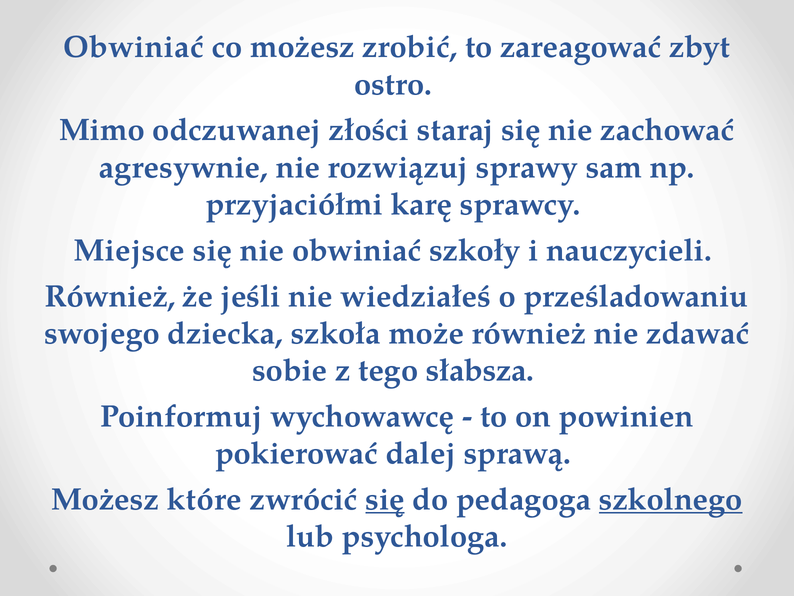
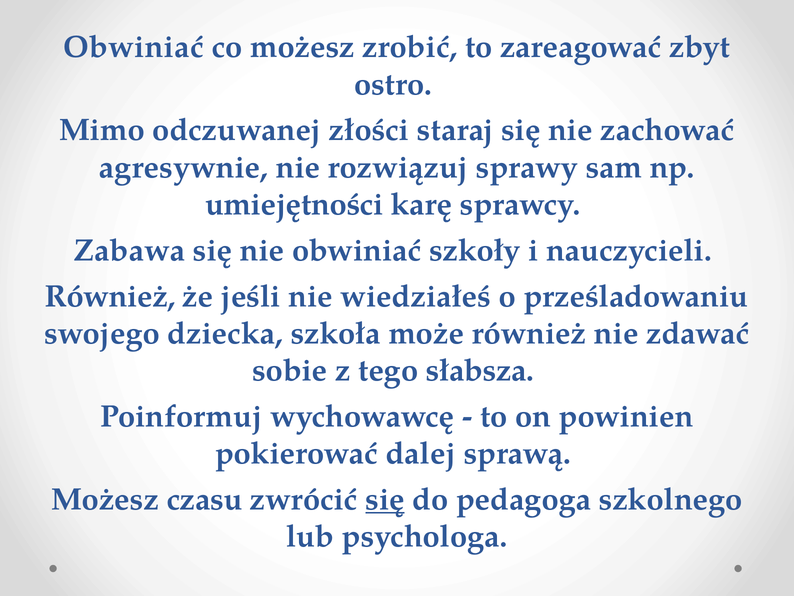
przyjaciółmi: przyjaciółmi -> umiejętności (294, 204)
Miejsce: Miejsce -> Zabawa (129, 250)
które: które -> czasu (205, 499)
szkolnego underline: present -> none (671, 499)
